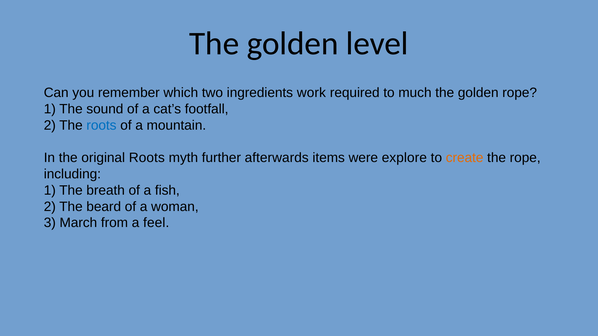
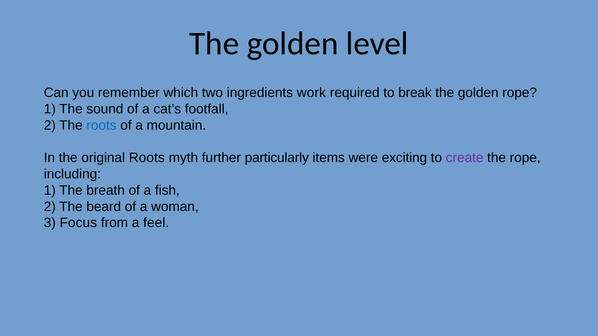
much: much -> break (415, 93)
afterwards: afterwards -> particularly (277, 158)
explore: explore -> exciting (404, 158)
create colour: orange -> purple (465, 158)
March: March -> Focus (78, 223)
